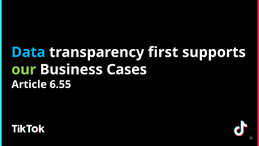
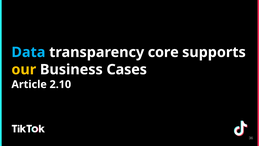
first: first -> core (163, 52)
our colour: light green -> yellow (24, 69)
6.55: 6.55 -> 2.10 (60, 84)
